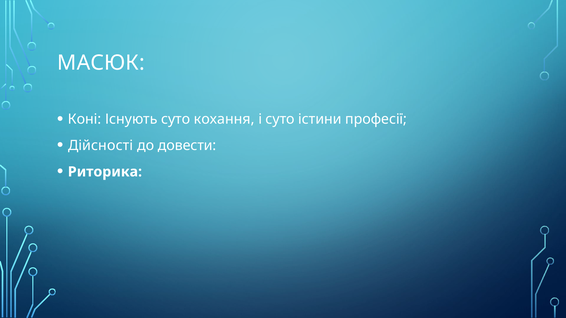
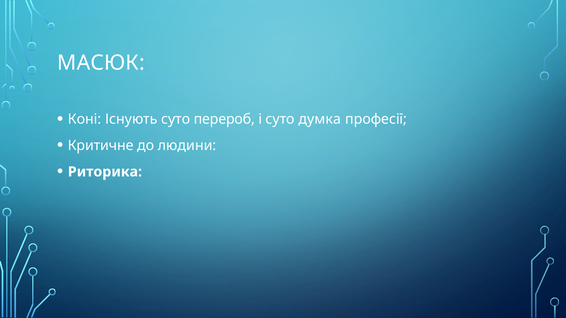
кохання: кохання -> перероб (224, 119)
істини: істини -> думка (320, 119)
Дійсності: Дійсності -> Критичне (101, 146)
довести: довести -> людини (187, 146)
